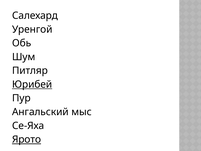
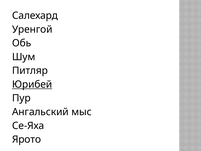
Ярото underline: present -> none (27, 139)
